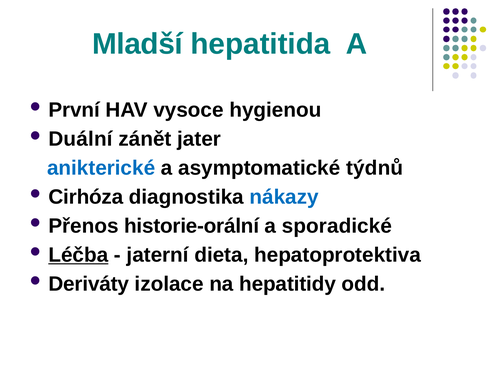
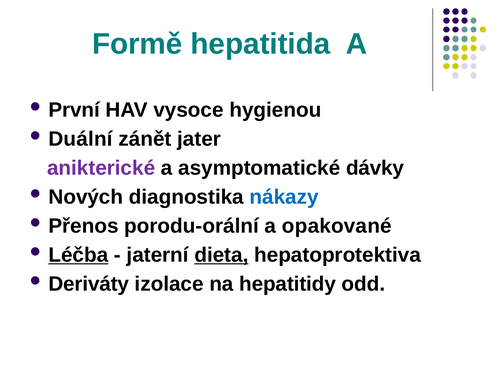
Mladší: Mladší -> Formě (137, 44)
anikterické colour: blue -> purple (101, 168)
týdnů: týdnů -> dávky (375, 168)
Cirhóza: Cirhóza -> Nových (86, 197)
historie-orální: historie-orální -> porodu-orální (192, 226)
sporadické: sporadické -> opakované (337, 226)
dieta underline: none -> present (221, 255)
